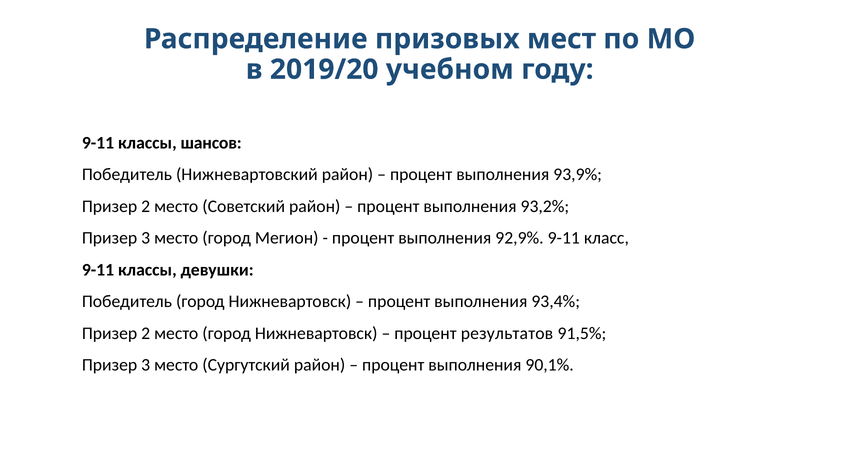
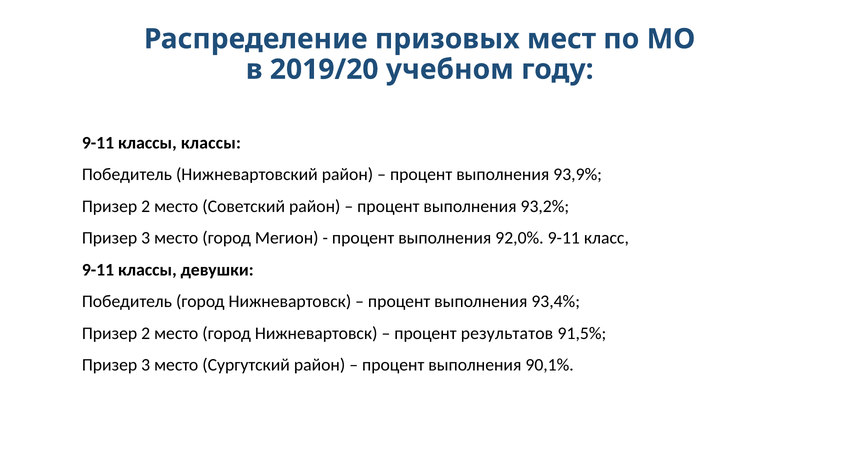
классы шансов: шансов -> классы (211, 143)
92,9%: 92,9% -> 92,0% (519, 238)
